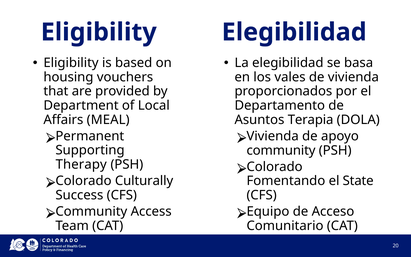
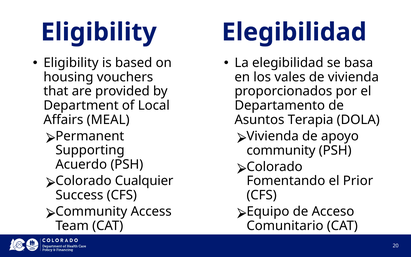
Therapy: Therapy -> Acuerdo (81, 164)
Culturally: Culturally -> Cualquier (144, 181)
State: State -> Prior (358, 181)
